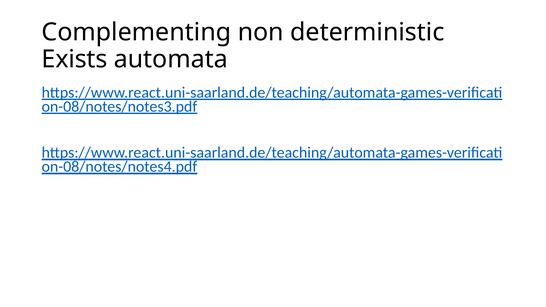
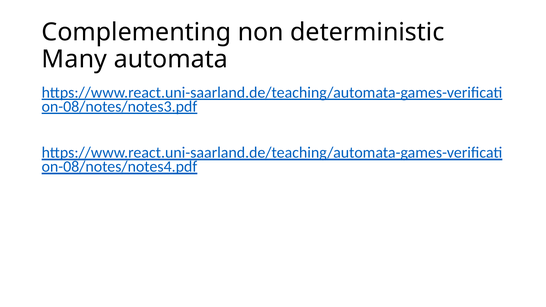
Exists: Exists -> Many (74, 59)
